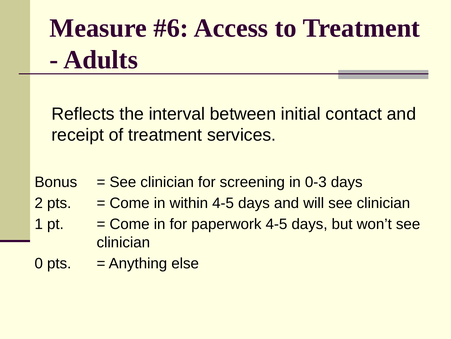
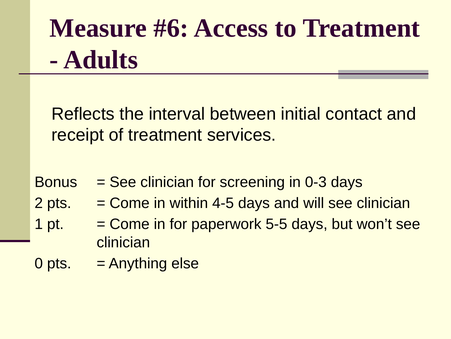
paperwork 4-5: 4-5 -> 5-5 (276, 224)
